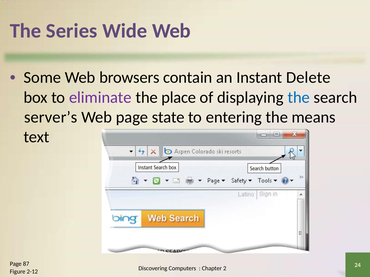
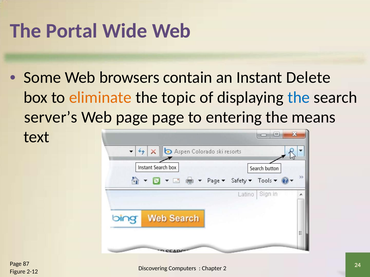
Series: Series -> Portal (72, 31)
eliminate colour: purple -> orange (100, 98)
place: place -> topic (179, 98)
page state: state -> page (168, 117)
